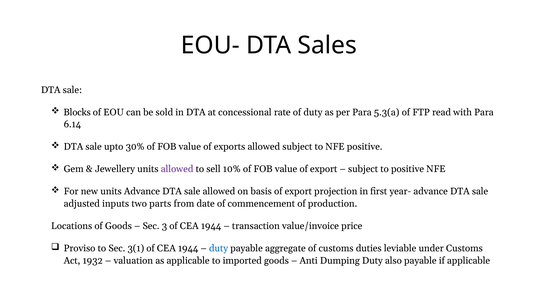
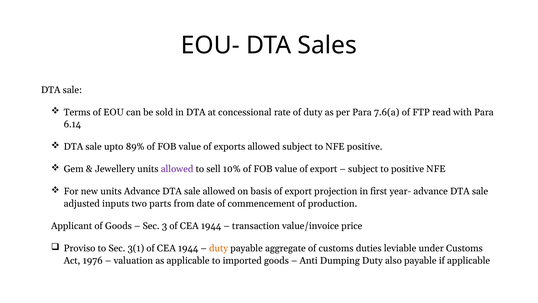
Blocks: Blocks -> Terms (77, 112)
5.3(a: 5.3(a -> 7.6(a (387, 112)
30%: 30% -> 89% (135, 147)
Locations: Locations -> Applicant (72, 226)
duty colour: blue -> orange (219, 248)
1932: 1932 -> 1976 (93, 260)
